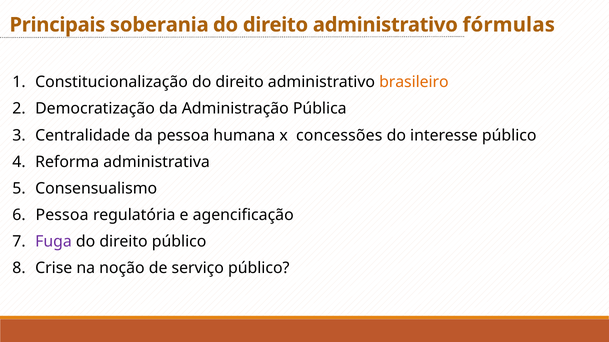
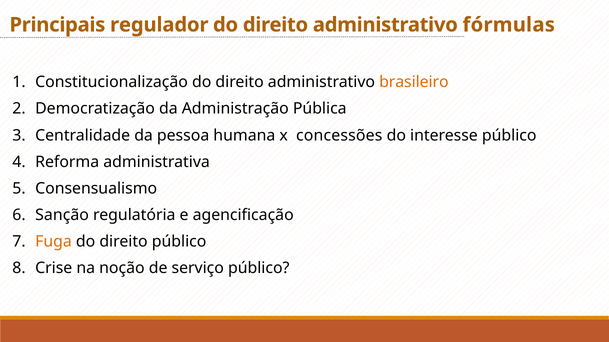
soberania: soberania -> regulador (159, 25)
Pessoa: Pessoa -> Sanção (62, 215)
Fuga colour: purple -> orange (54, 242)
